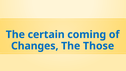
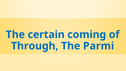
Changes: Changes -> Through (35, 46)
Those: Those -> Parmi (99, 46)
